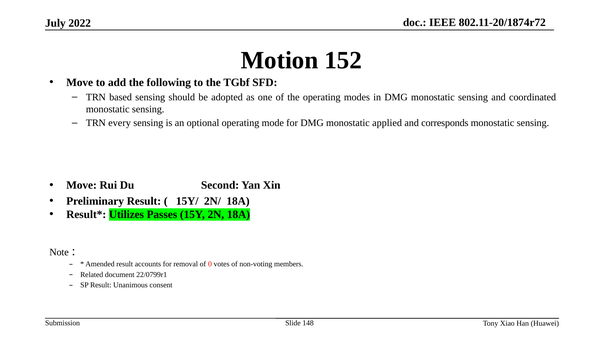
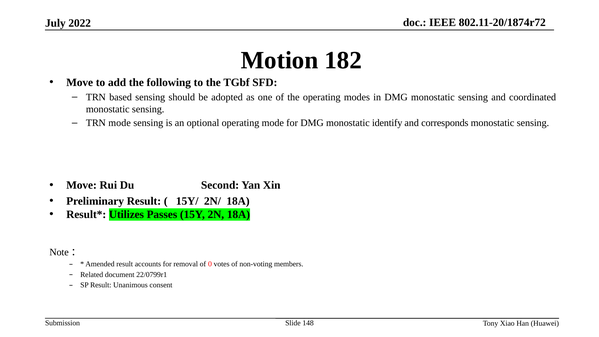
152: 152 -> 182 (343, 60)
TRN every: every -> mode (120, 123)
applied: applied -> identify (387, 123)
